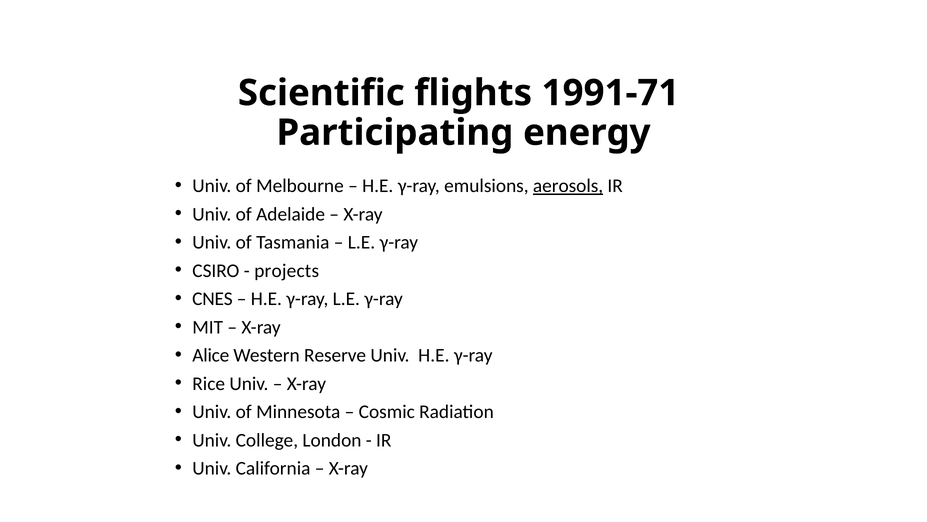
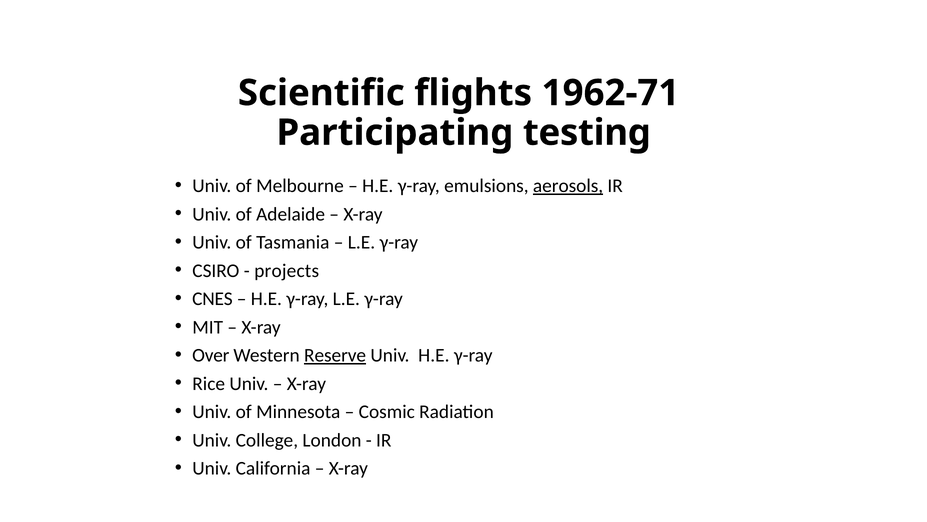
1991-71: 1991-71 -> 1962-71 (610, 93)
energy: energy -> testing (587, 133)
Alice: Alice -> Over (211, 355)
Reserve underline: none -> present (335, 355)
